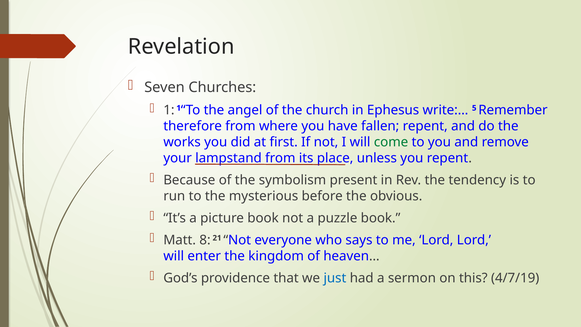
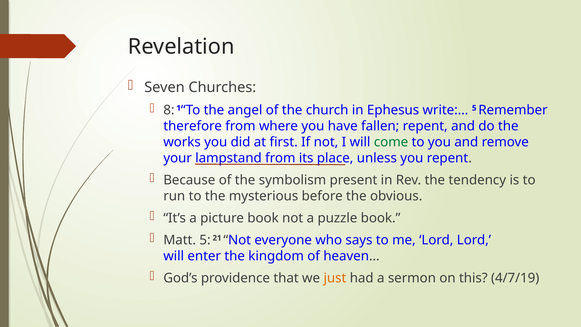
1: 1 -> 8 (169, 110)
Matt 8: 8 -> 5 (205, 240)
just colour: blue -> orange (335, 278)
